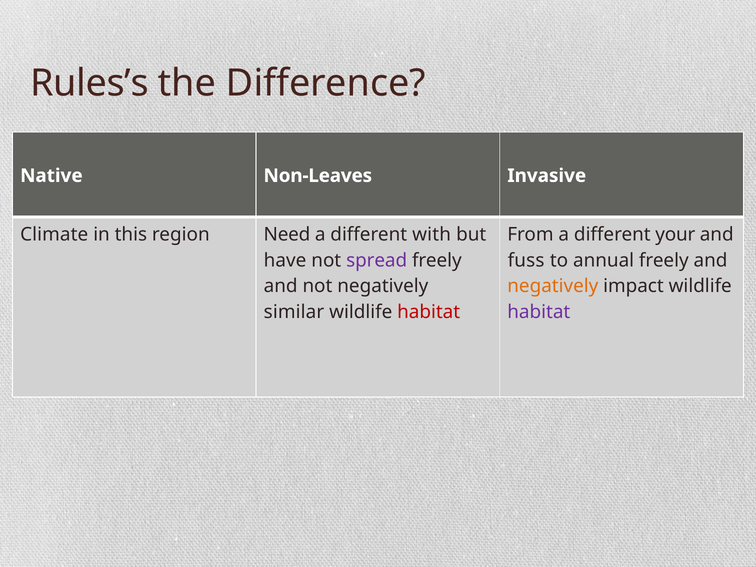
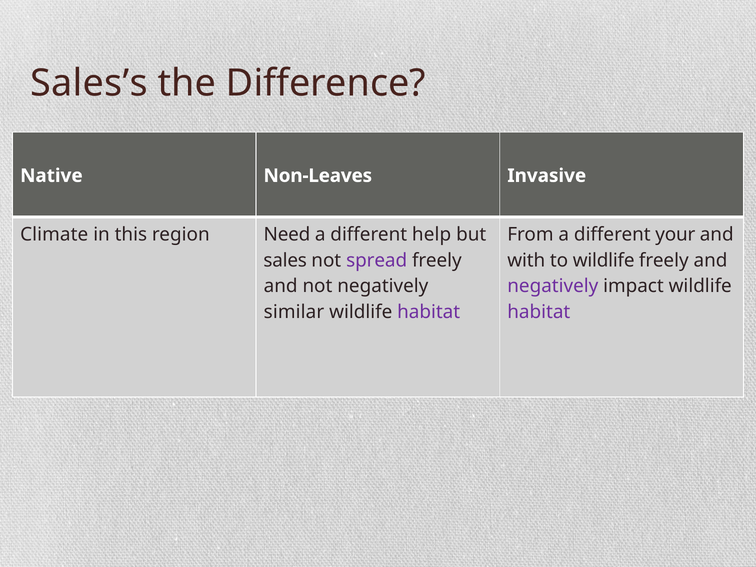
Rules’s: Rules’s -> Sales’s (89, 83)
with: with -> help (432, 235)
have: have -> sales (285, 260)
fuss: fuss -> with (526, 260)
to annual: annual -> wildlife (604, 260)
negatively colour: orange -> purple (553, 286)
habitat colour: red -> purple (429, 312)
